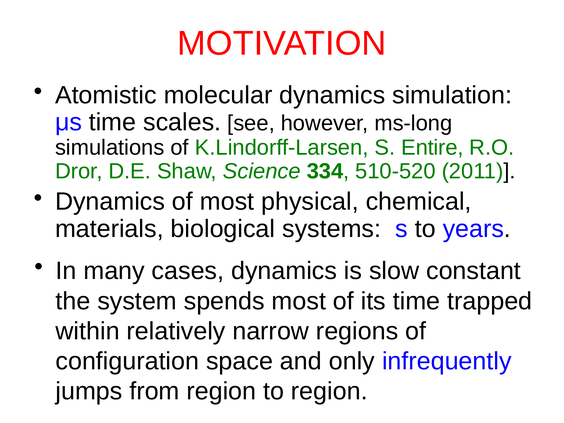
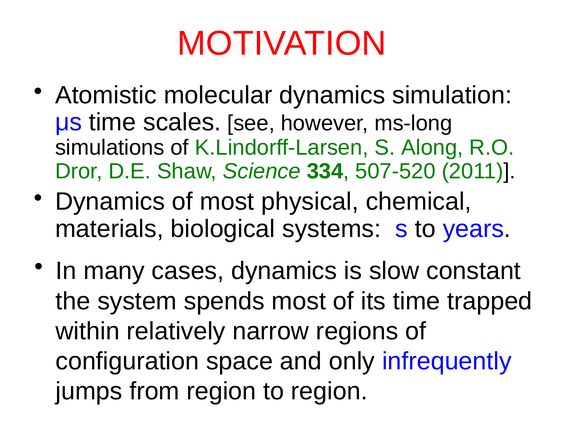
Entire: Entire -> Along (432, 148)
510-520: 510-520 -> 507-520 (395, 171)
